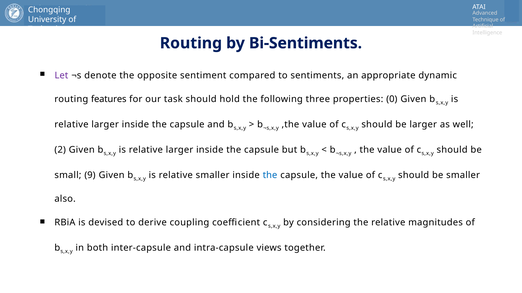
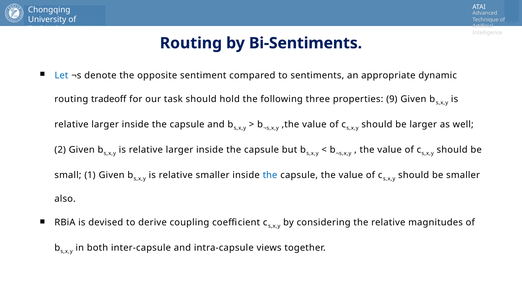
Let colour: purple -> blue (61, 76)
features: features -> tradeoff (109, 99)
0: 0 -> 9 (392, 99)
9: 9 -> 1 (90, 175)
